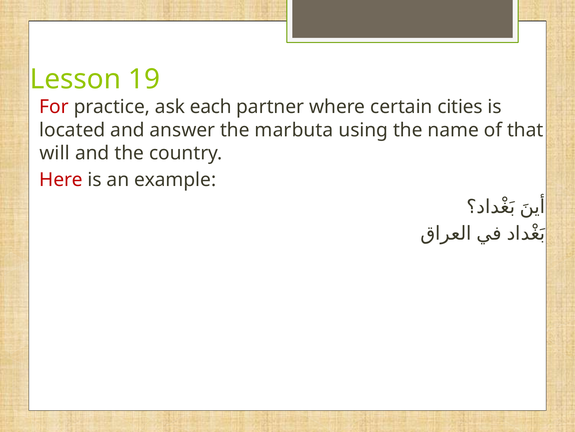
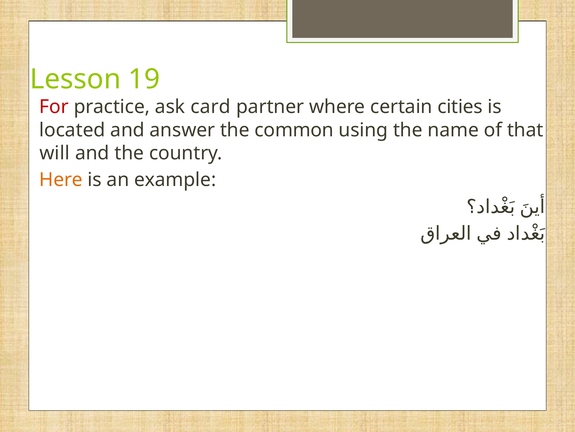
each: each -> card (211, 107)
marbuta: marbuta -> common (294, 130)
Here colour: red -> orange (61, 180)
